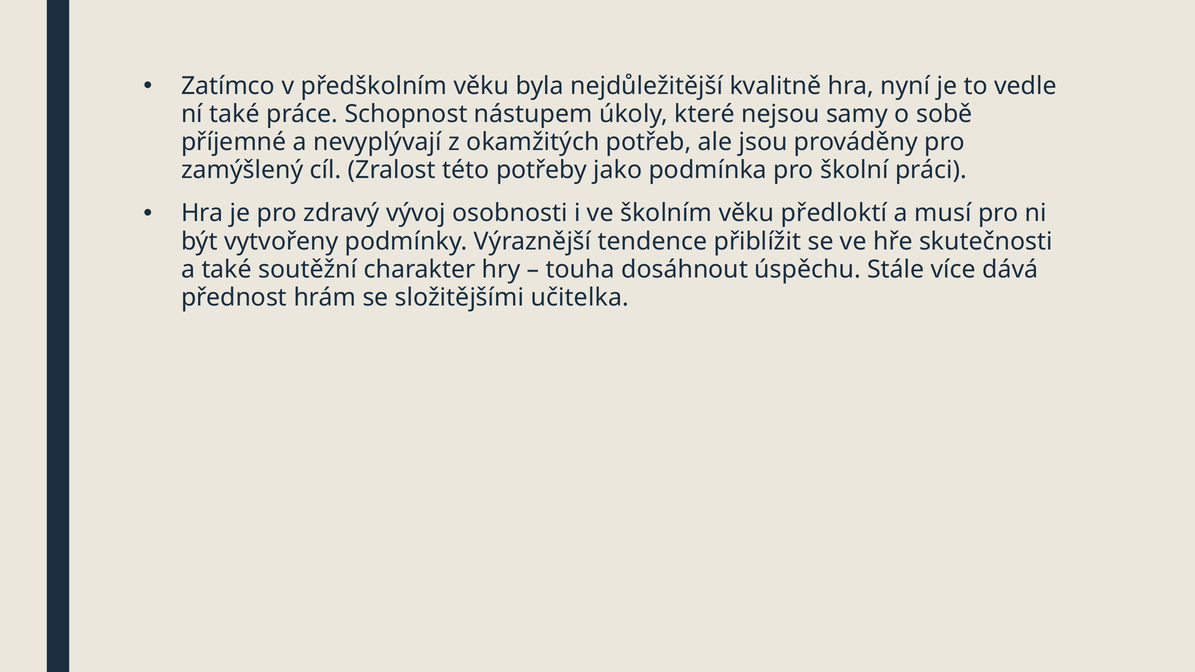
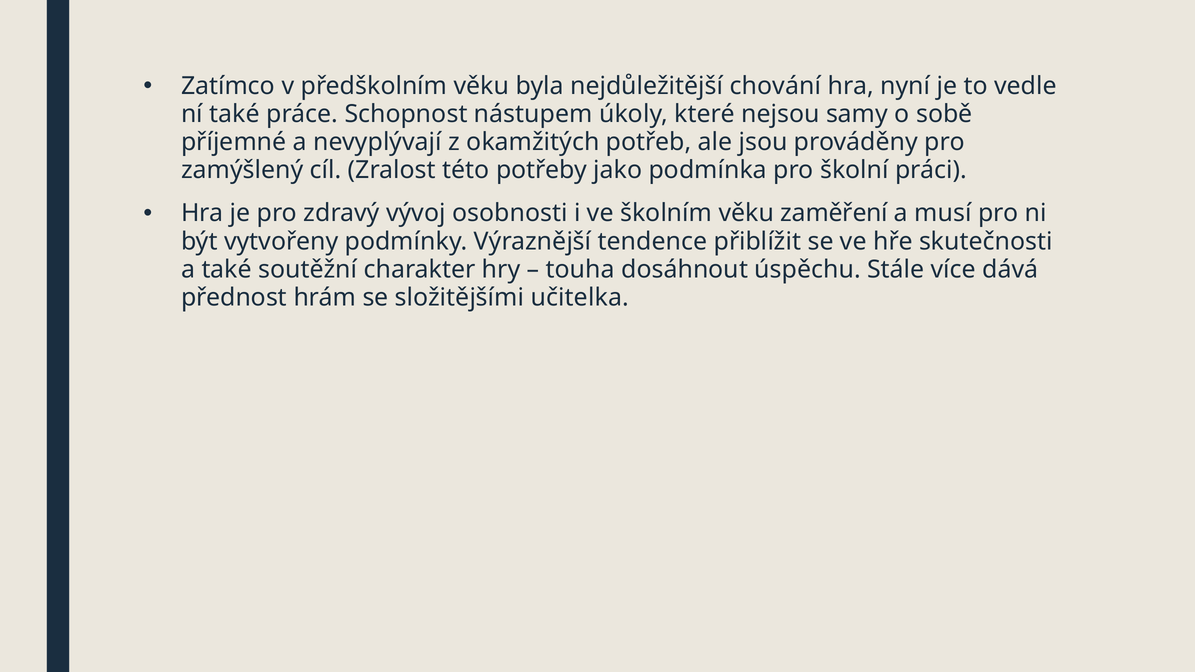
kvalitně: kvalitně -> chování (775, 86)
předloktí: předloktí -> zaměření (834, 213)
